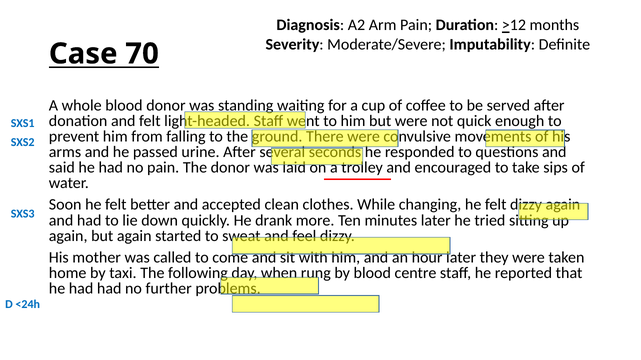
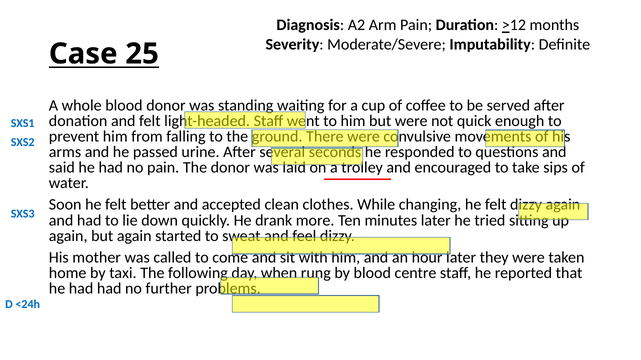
70: 70 -> 25 (142, 54)
